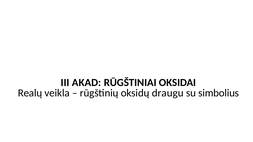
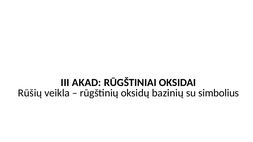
Realų: Realų -> Rūšių (30, 93)
draugu: draugu -> bazinių (168, 93)
